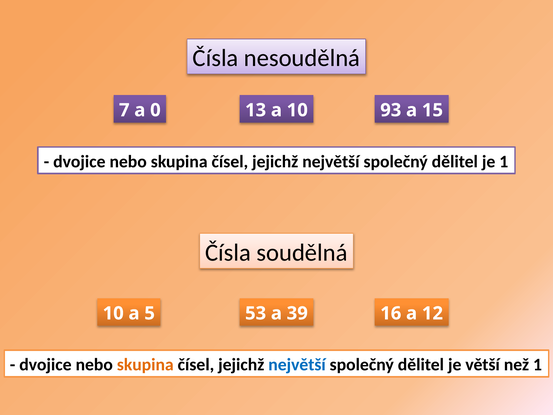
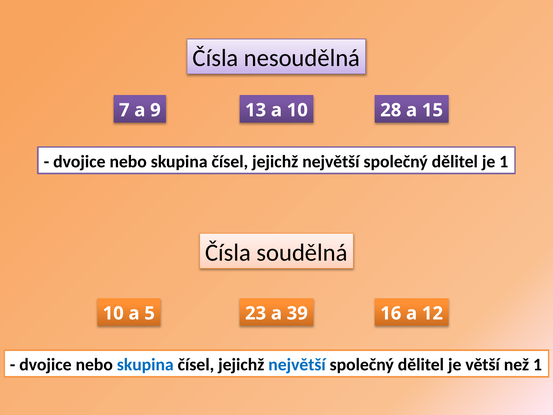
0: 0 -> 9 (155, 110)
93: 93 -> 28 (391, 110)
53: 53 -> 23 (256, 313)
skupina colour: orange -> blue (145, 364)
